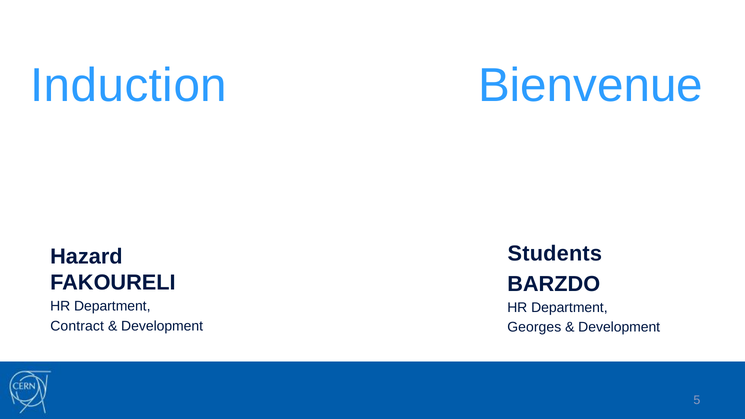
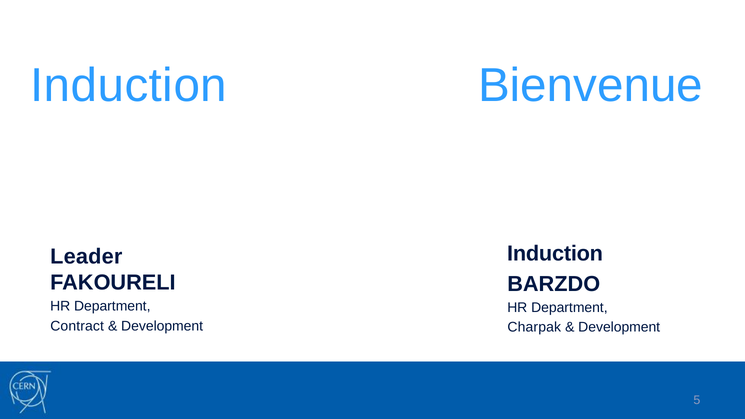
Students: Students -> Induction (555, 253)
Hazard: Hazard -> Leader (86, 257)
Georges: Georges -> Charpak (534, 327)
